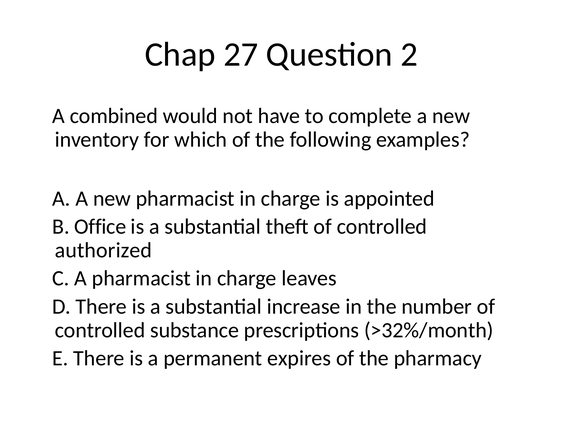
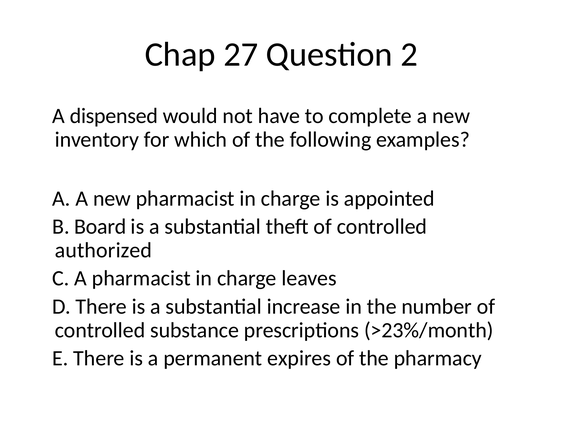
combined: combined -> dispensed (114, 116)
Office: Office -> Board (100, 227)
>32%/month: >32%/month -> >23%/month (429, 330)
